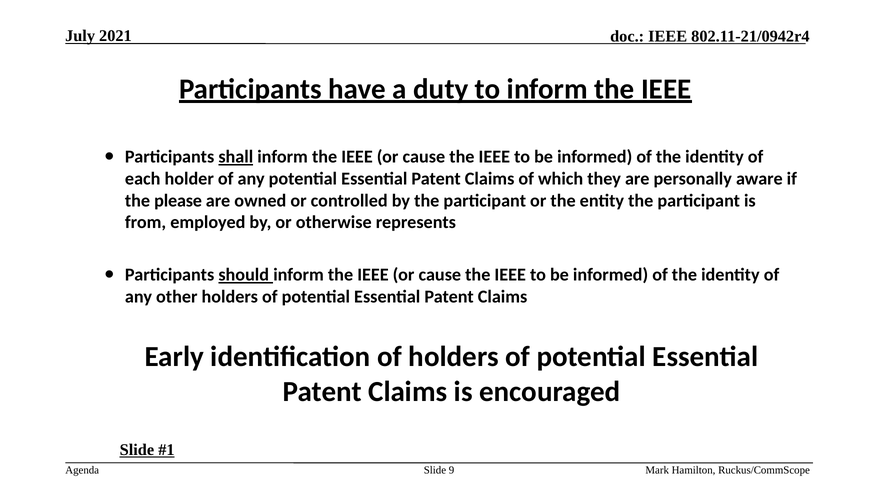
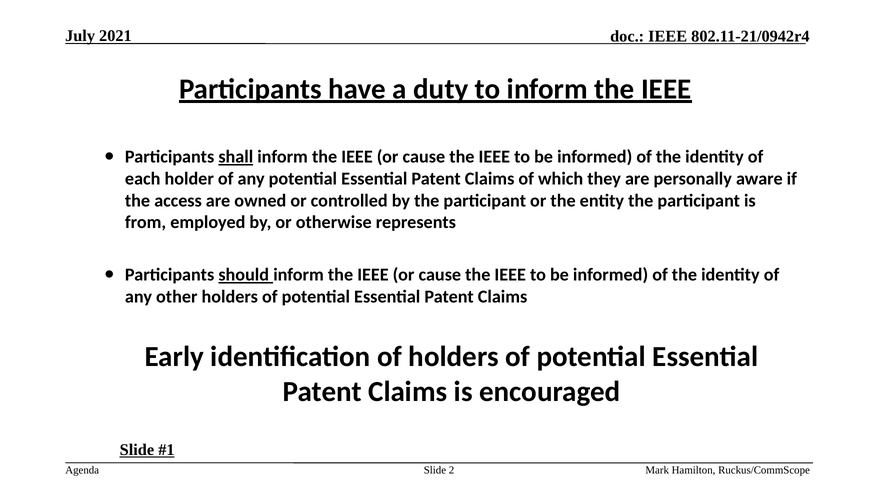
please: please -> access (178, 201)
9: 9 -> 2 (452, 470)
